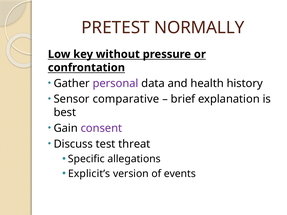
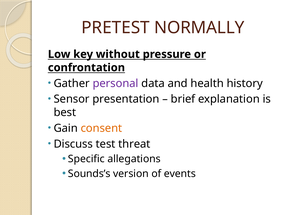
comparative: comparative -> presentation (126, 99)
consent colour: purple -> orange (101, 128)
Explicit’s: Explicit’s -> Sounds’s (89, 174)
